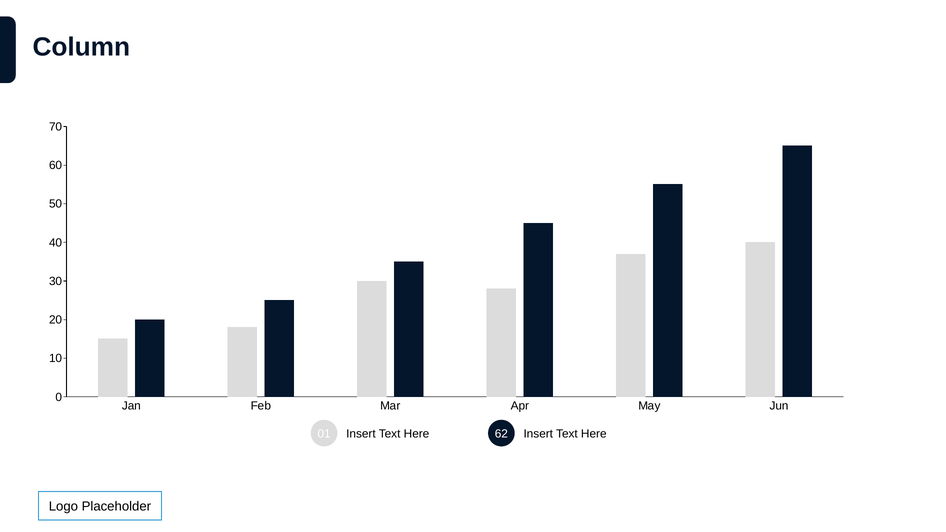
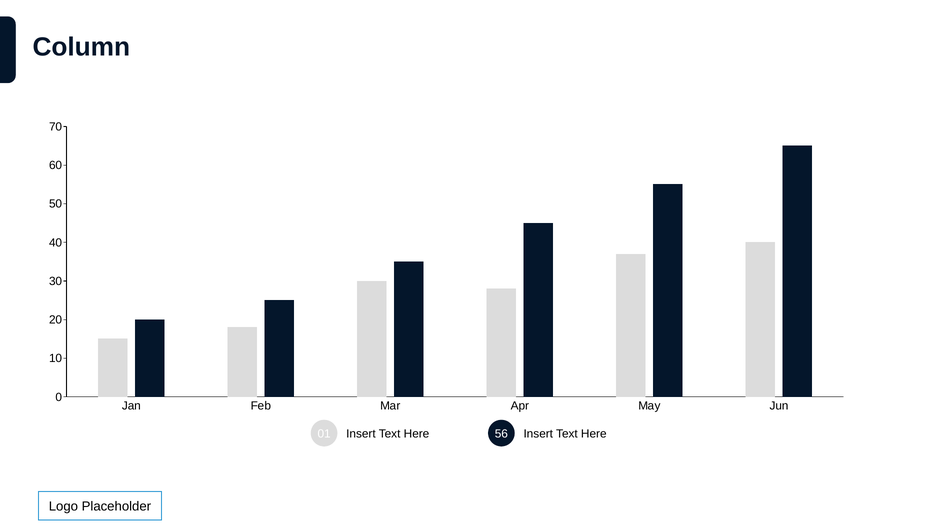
62: 62 -> 56 (501, 434)
